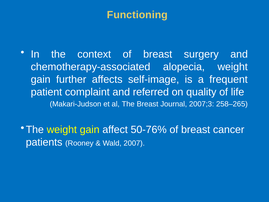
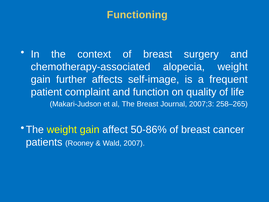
referred: referred -> function (151, 92)
50-76%: 50-76% -> 50-86% (149, 130)
